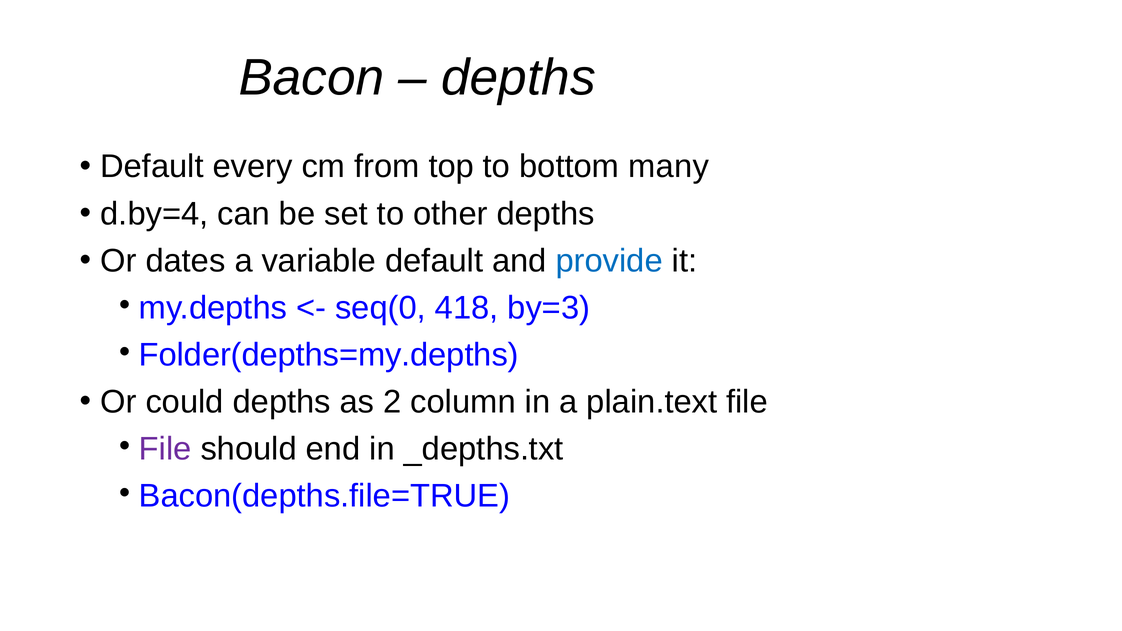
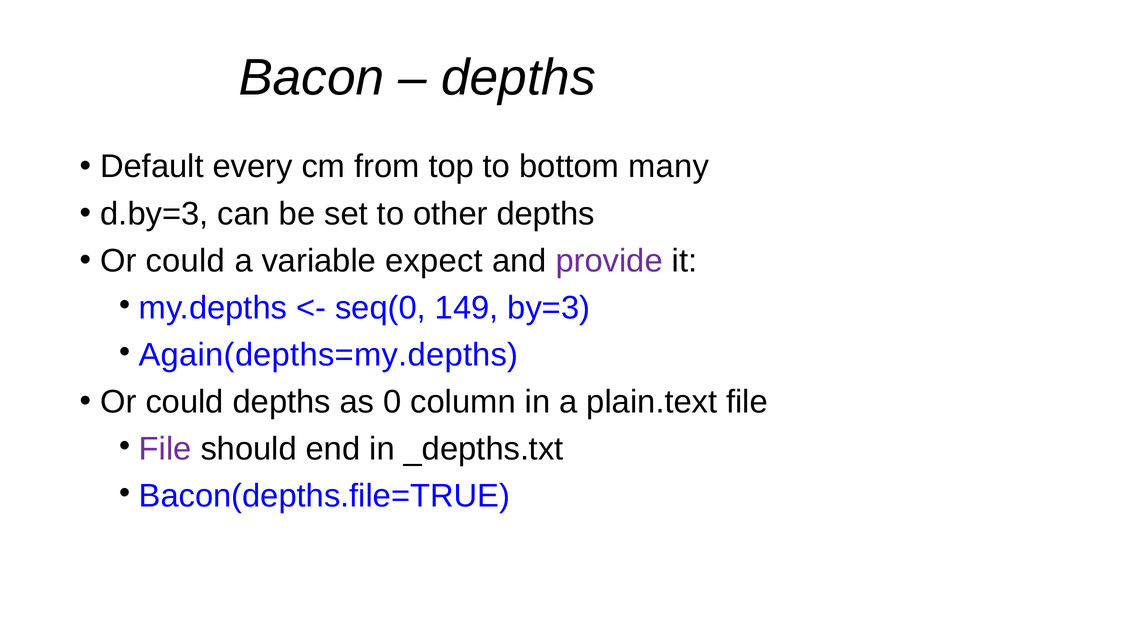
d.by=4: d.by=4 -> d.by=3 (154, 214)
dates: dates -> could (185, 261)
variable default: default -> expect (434, 261)
provide colour: blue -> purple (609, 261)
418: 418 -> 149 (467, 308)
Folder(depths=my.depths: Folder(depths=my.depths -> Again(depths=my.depths (329, 355)
2: 2 -> 0 (392, 402)
